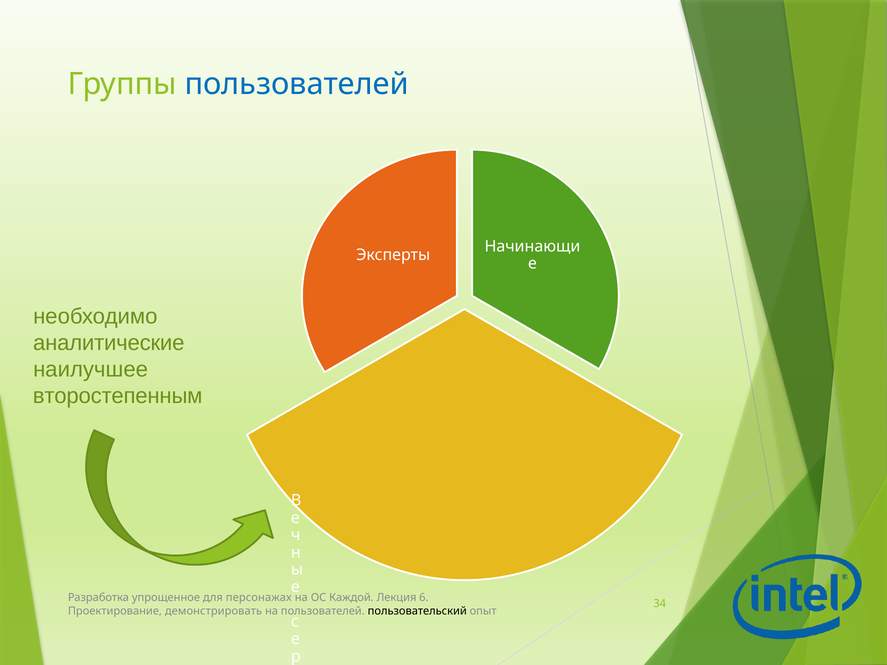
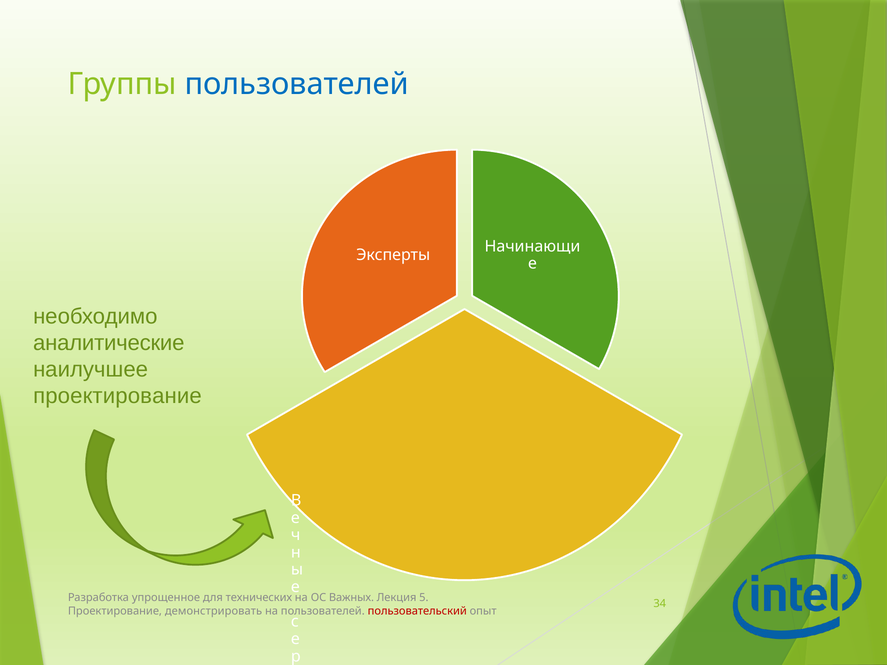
второстепенным: второстепенным -> проектирование (117, 396)
персонажах: персонажах -> технических (259, 598)
Каждой: Каждой -> Важных (351, 598)
6: 6 -> 5 (424, 598)
пользовательский colour: black -> red (417, 611)
